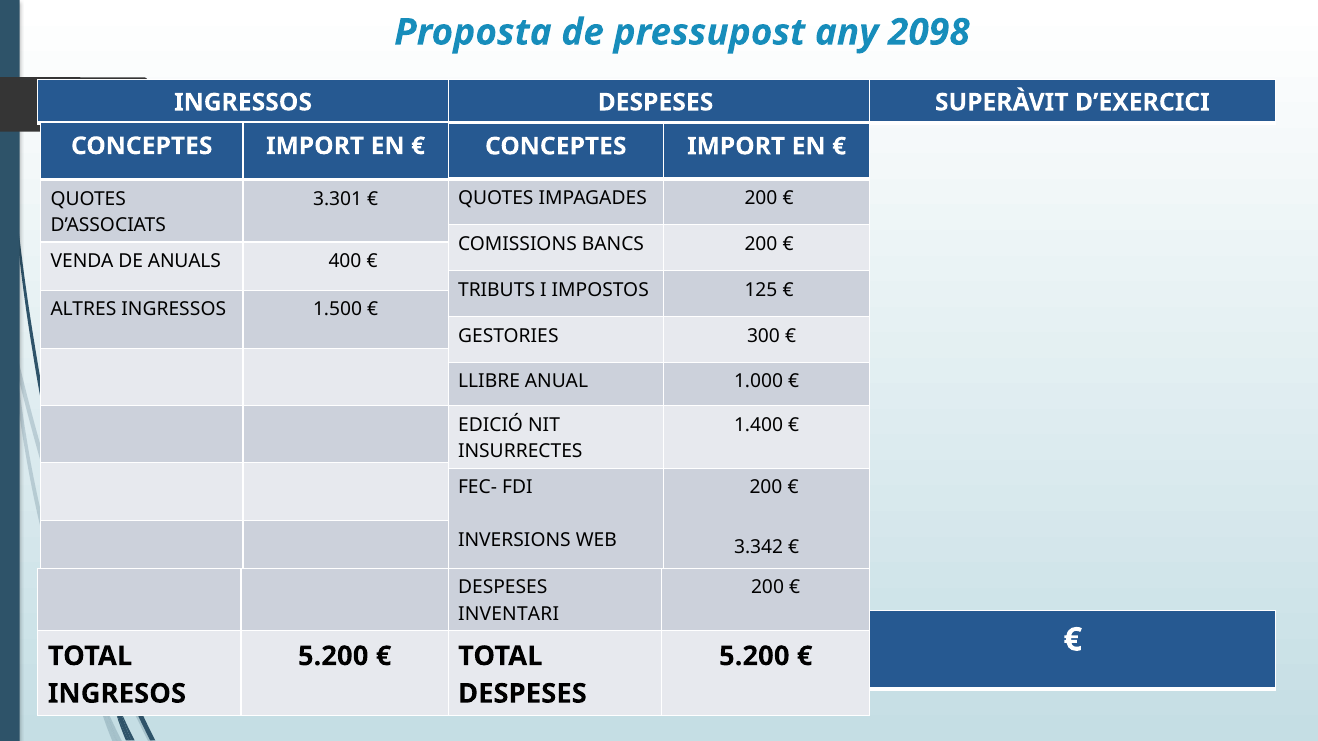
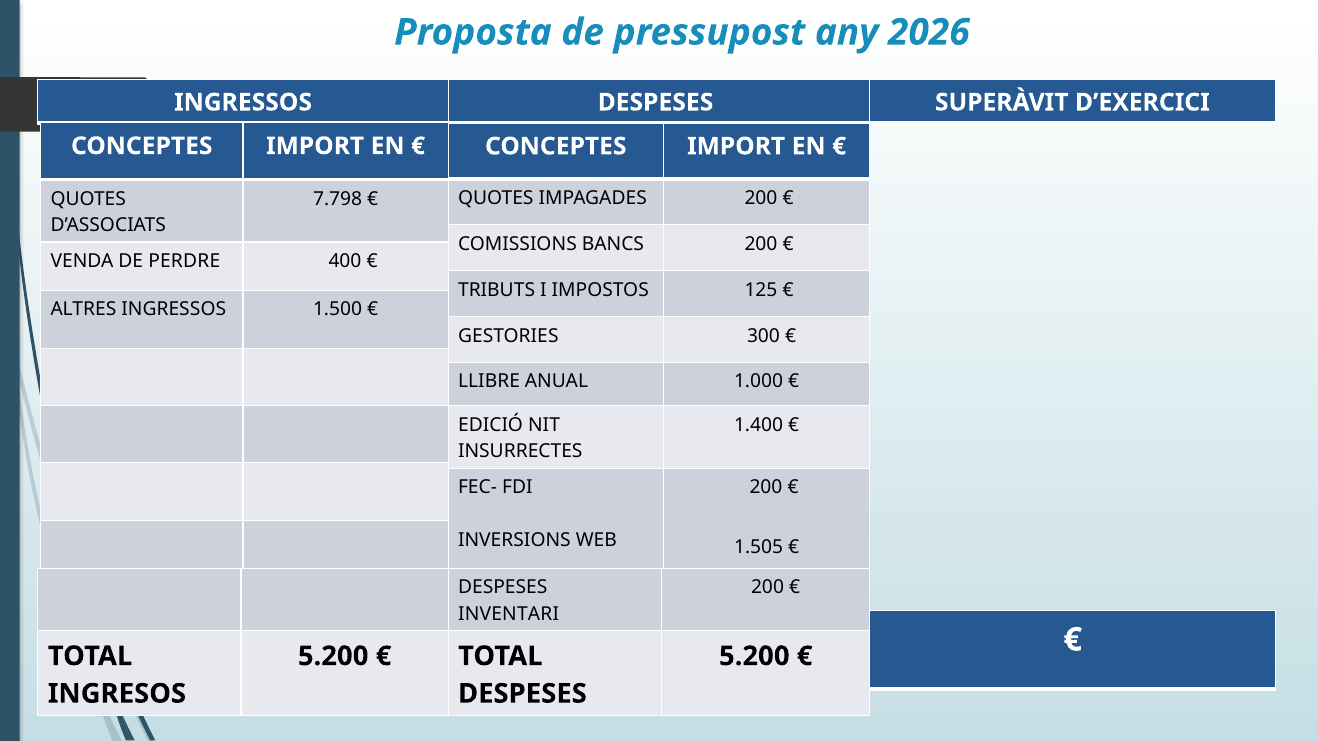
2098: 2098 -> 2026 (929, 32)
3.301: 3.301 -> 7.798 (338, 199)
ANUALS: ANUALS -> PERDRE (184, 261)
3.342: 3.342 -> 1.505 (759, 547)
